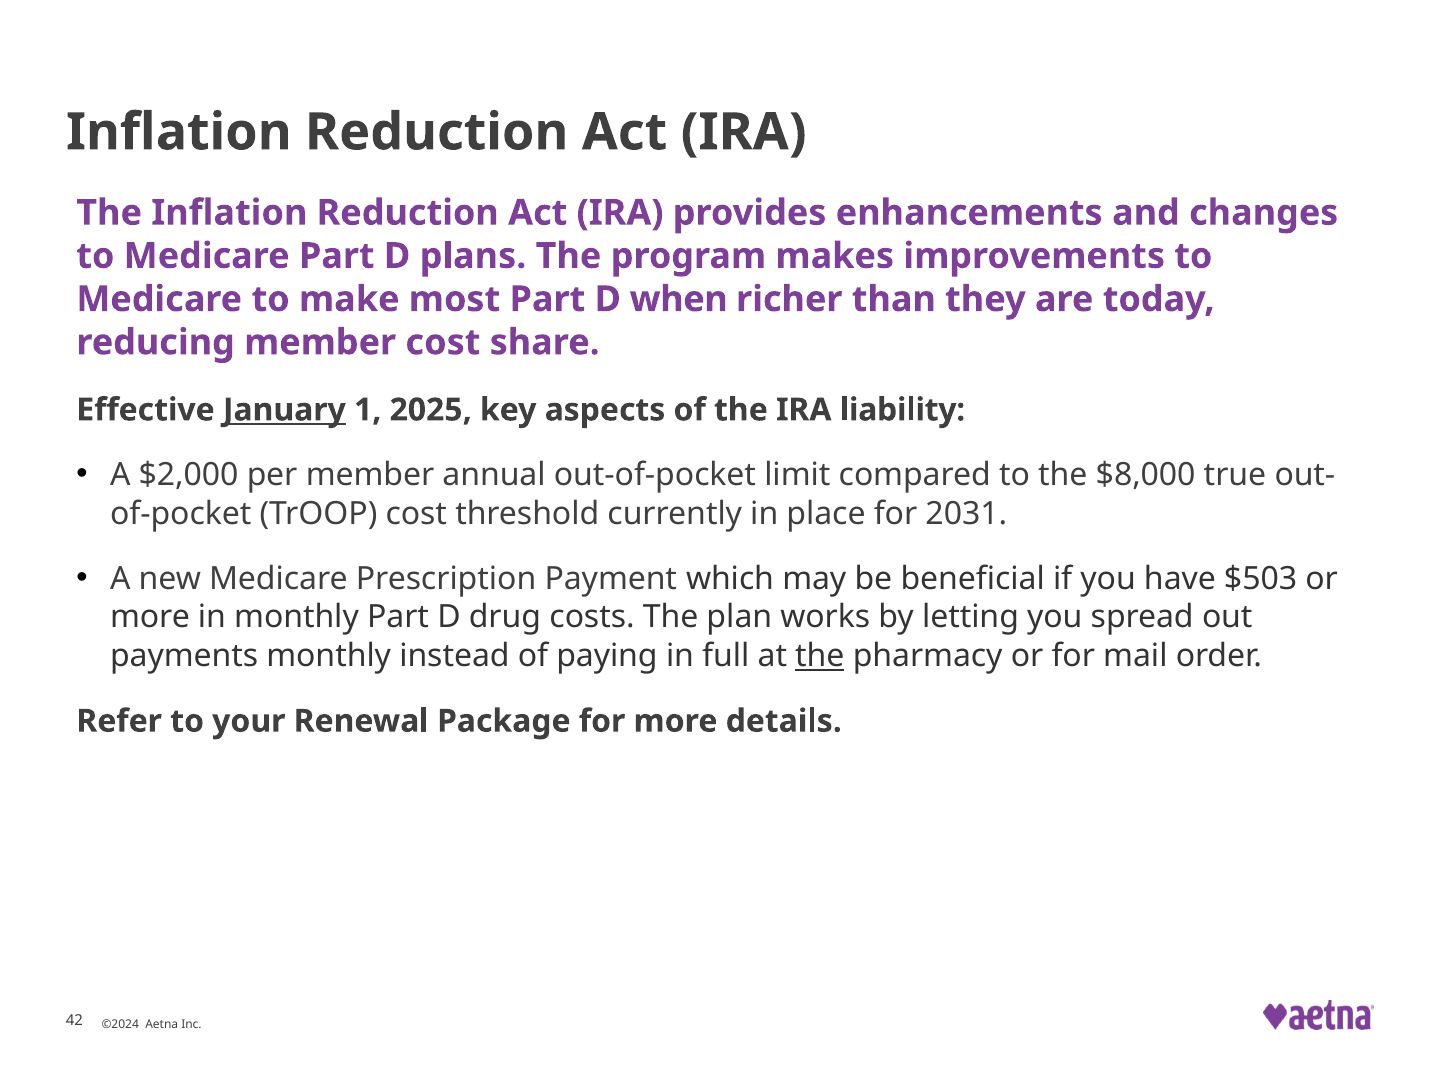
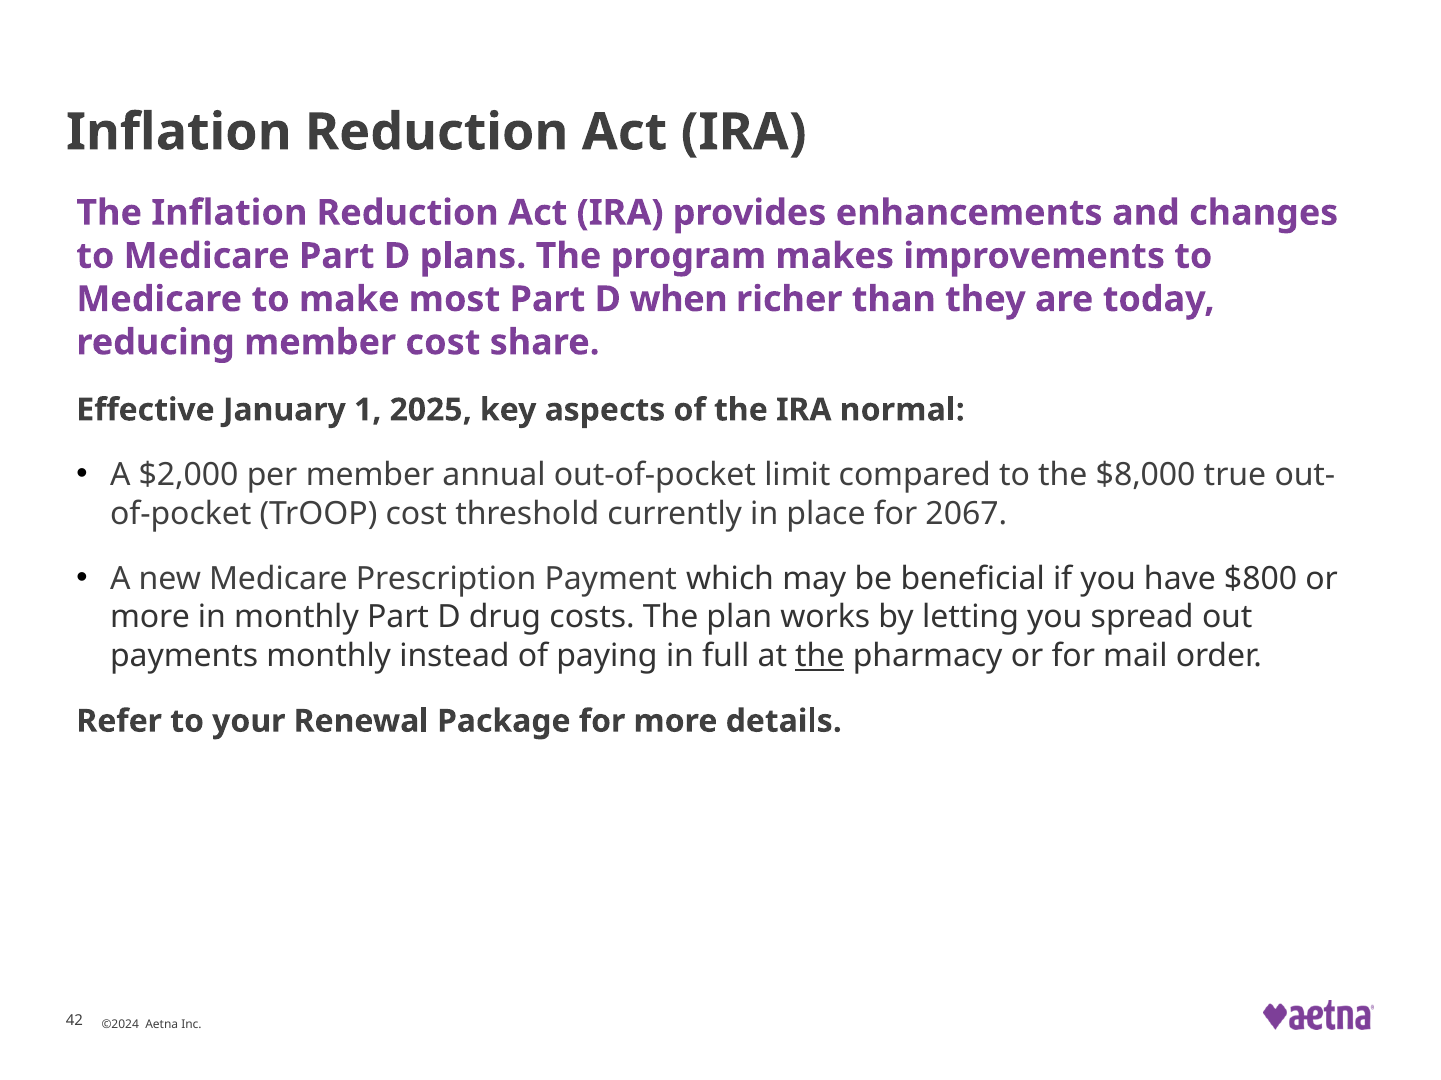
January underline: present -> none (284, 410)
liability: liability -> normal (902, 410)
2031: 2031 -> 2067 (966, 514)
$503: $503 -> $800 (1261, 579)
